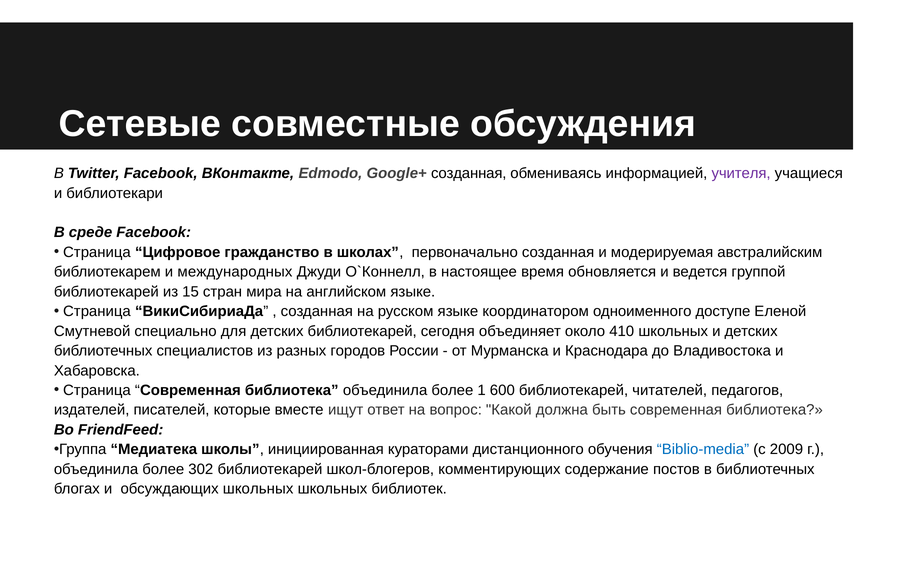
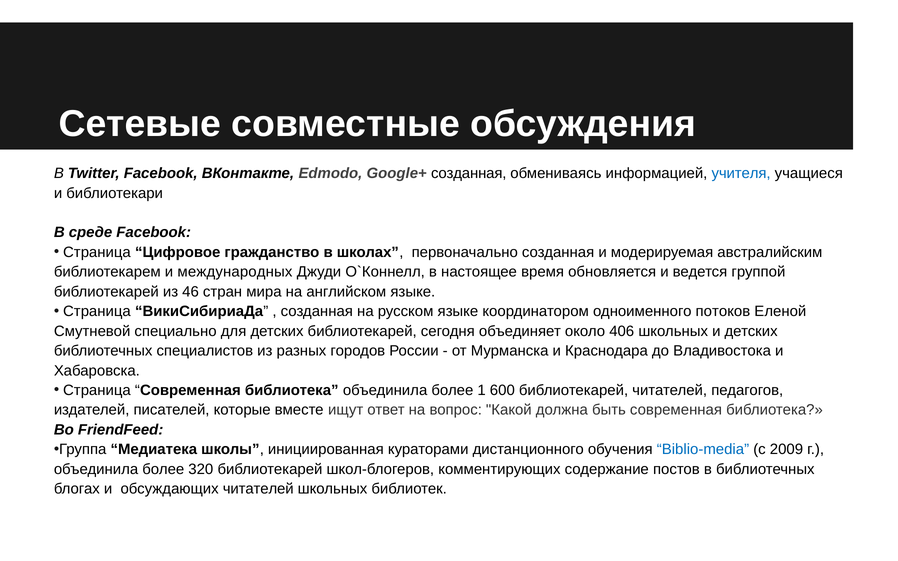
учителя colour: purple -> blue (741, 173)
15: 15 -> 46 (191, 292)
доступе: доступе -> потоков (723, 312)
410: 410 -> 406 (622, 331)
302: 302 -> 320 (201, 469)
обсуждающих школьных: школьных -> читателей (258, 489)
